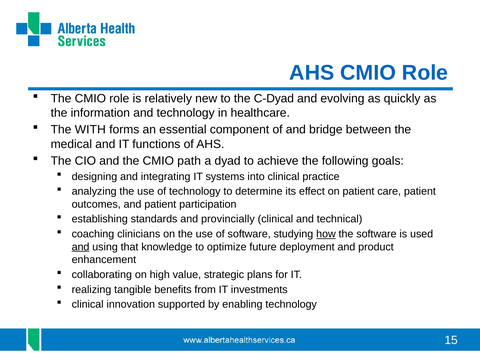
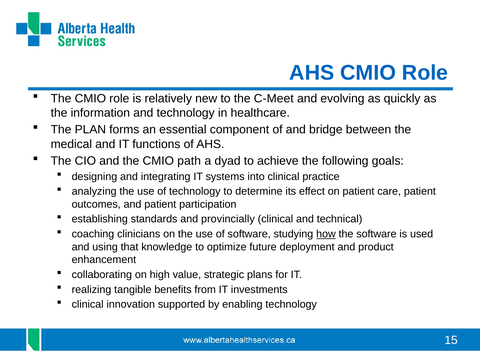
C-Dyad: C-Dyad -> C-Meet (274, 98)
WITH: WITH -> PLAN (90, 130)
and underline: present -> none (81, 247)
